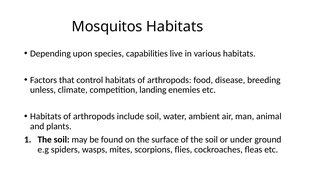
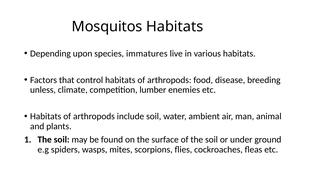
capabilities: capabilities -> immatures (147, 54)
landing: landing -> lumber (153, 90)
